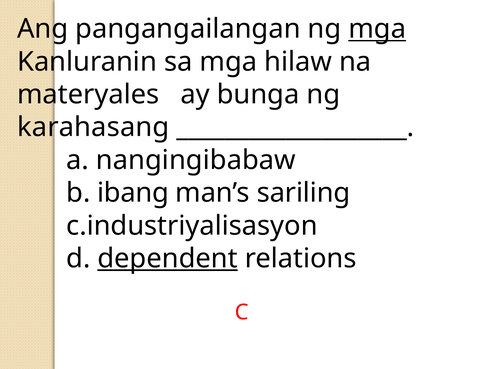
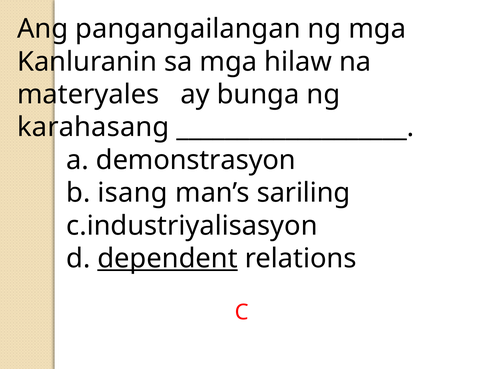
mga underline: present -> none (377, 29)
nangingibabaw: nangingibabaw -> demonstrasyon (196, 160)
ibang: ibang -> isang (133, 193)
